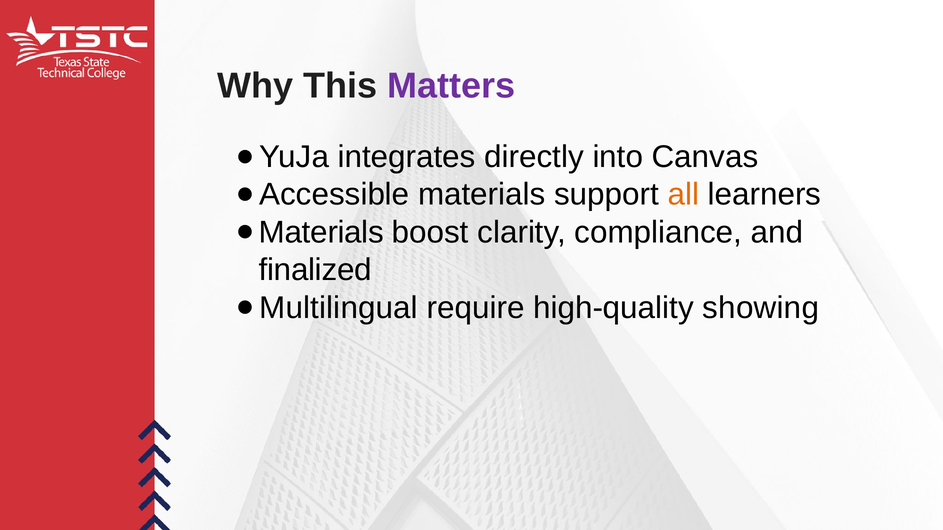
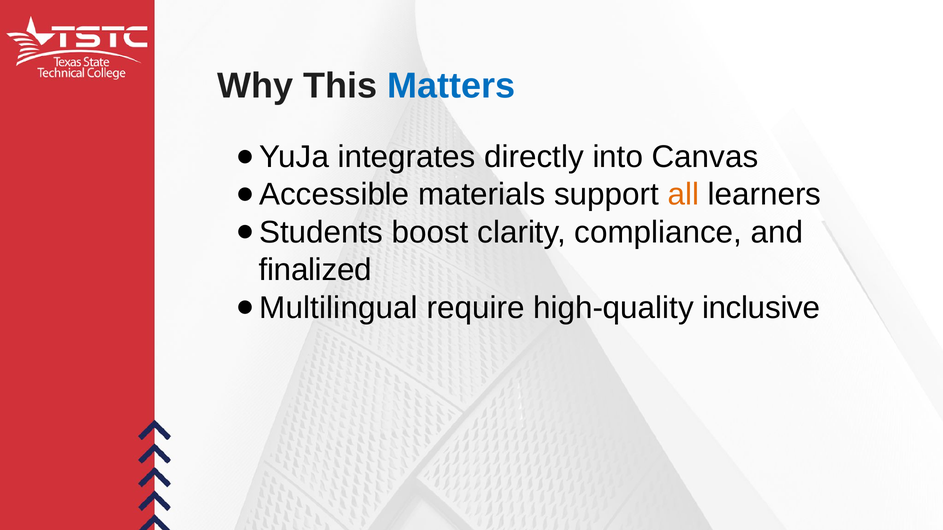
Matters colour: purple -> blue (451, 86)
Materials: Materials -> Students (321, 232)
showing: showing -> inclusive (761, 308)
